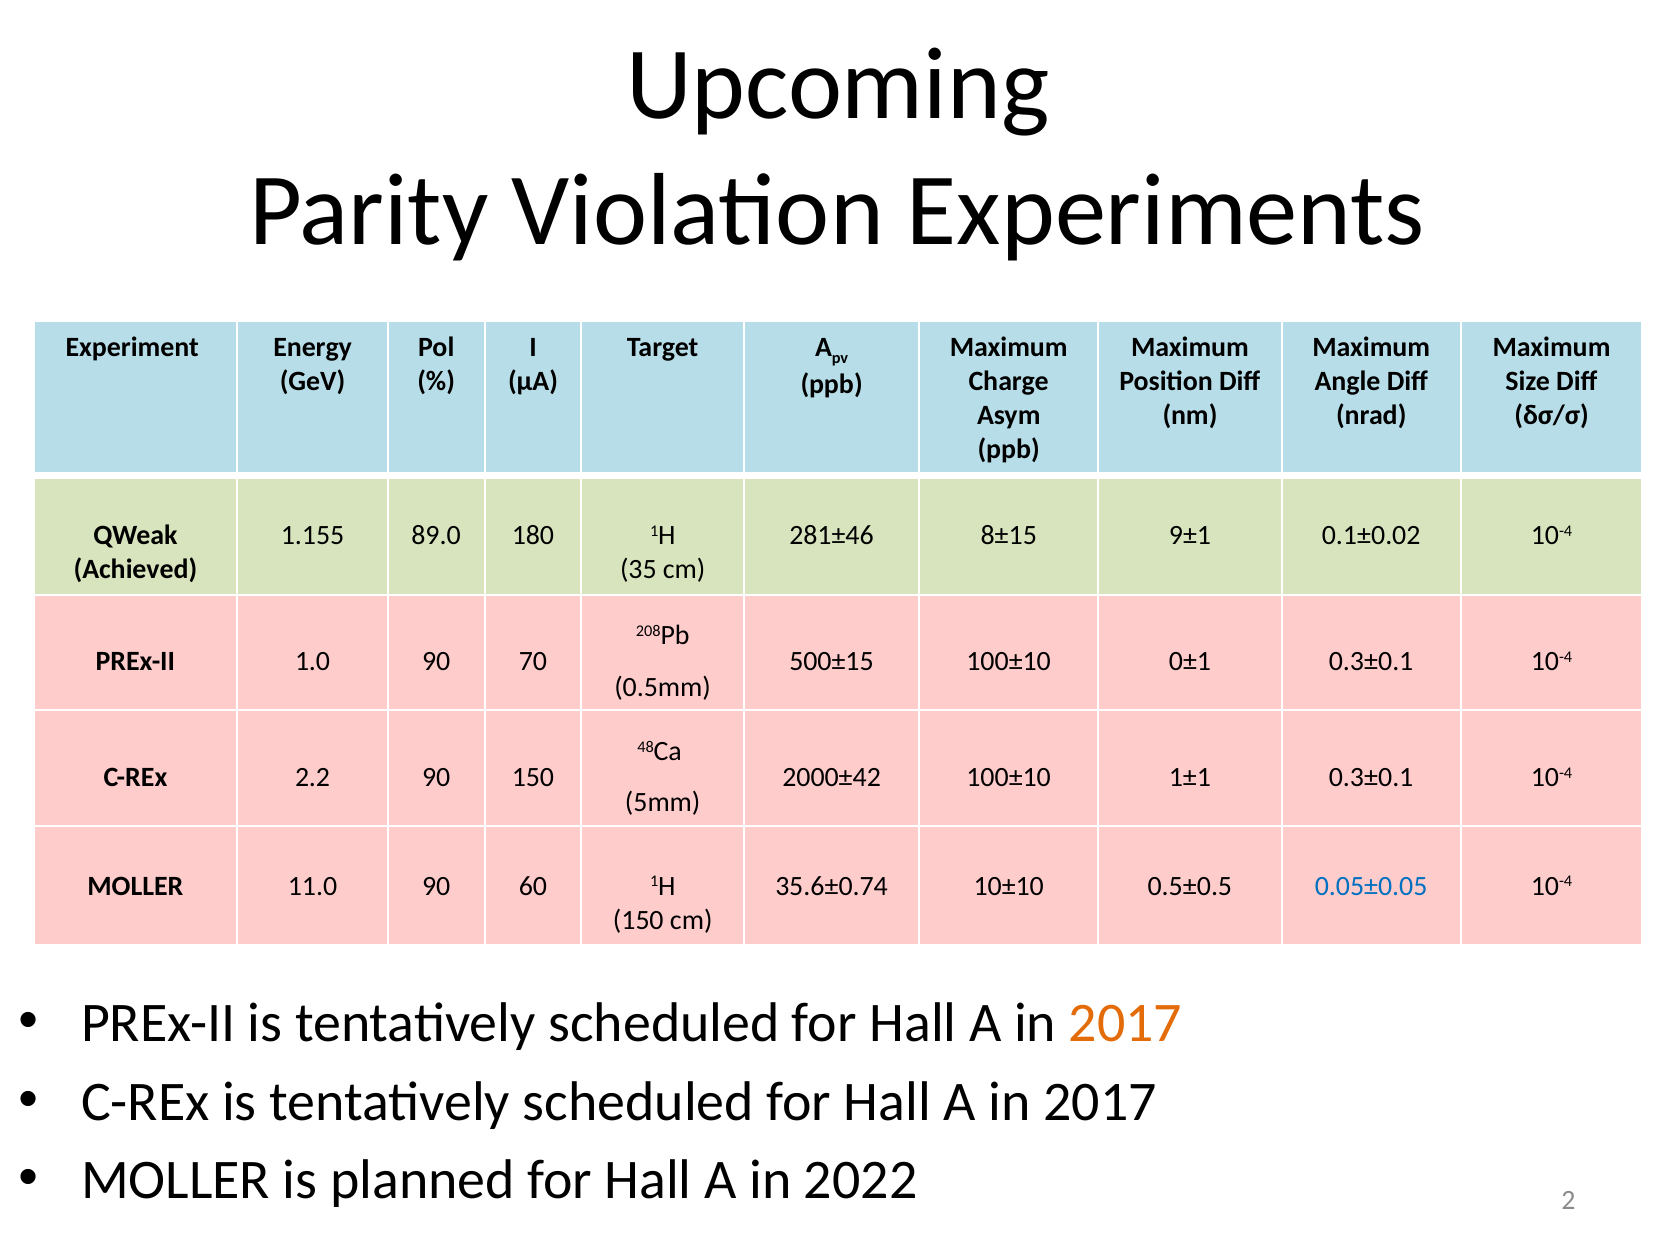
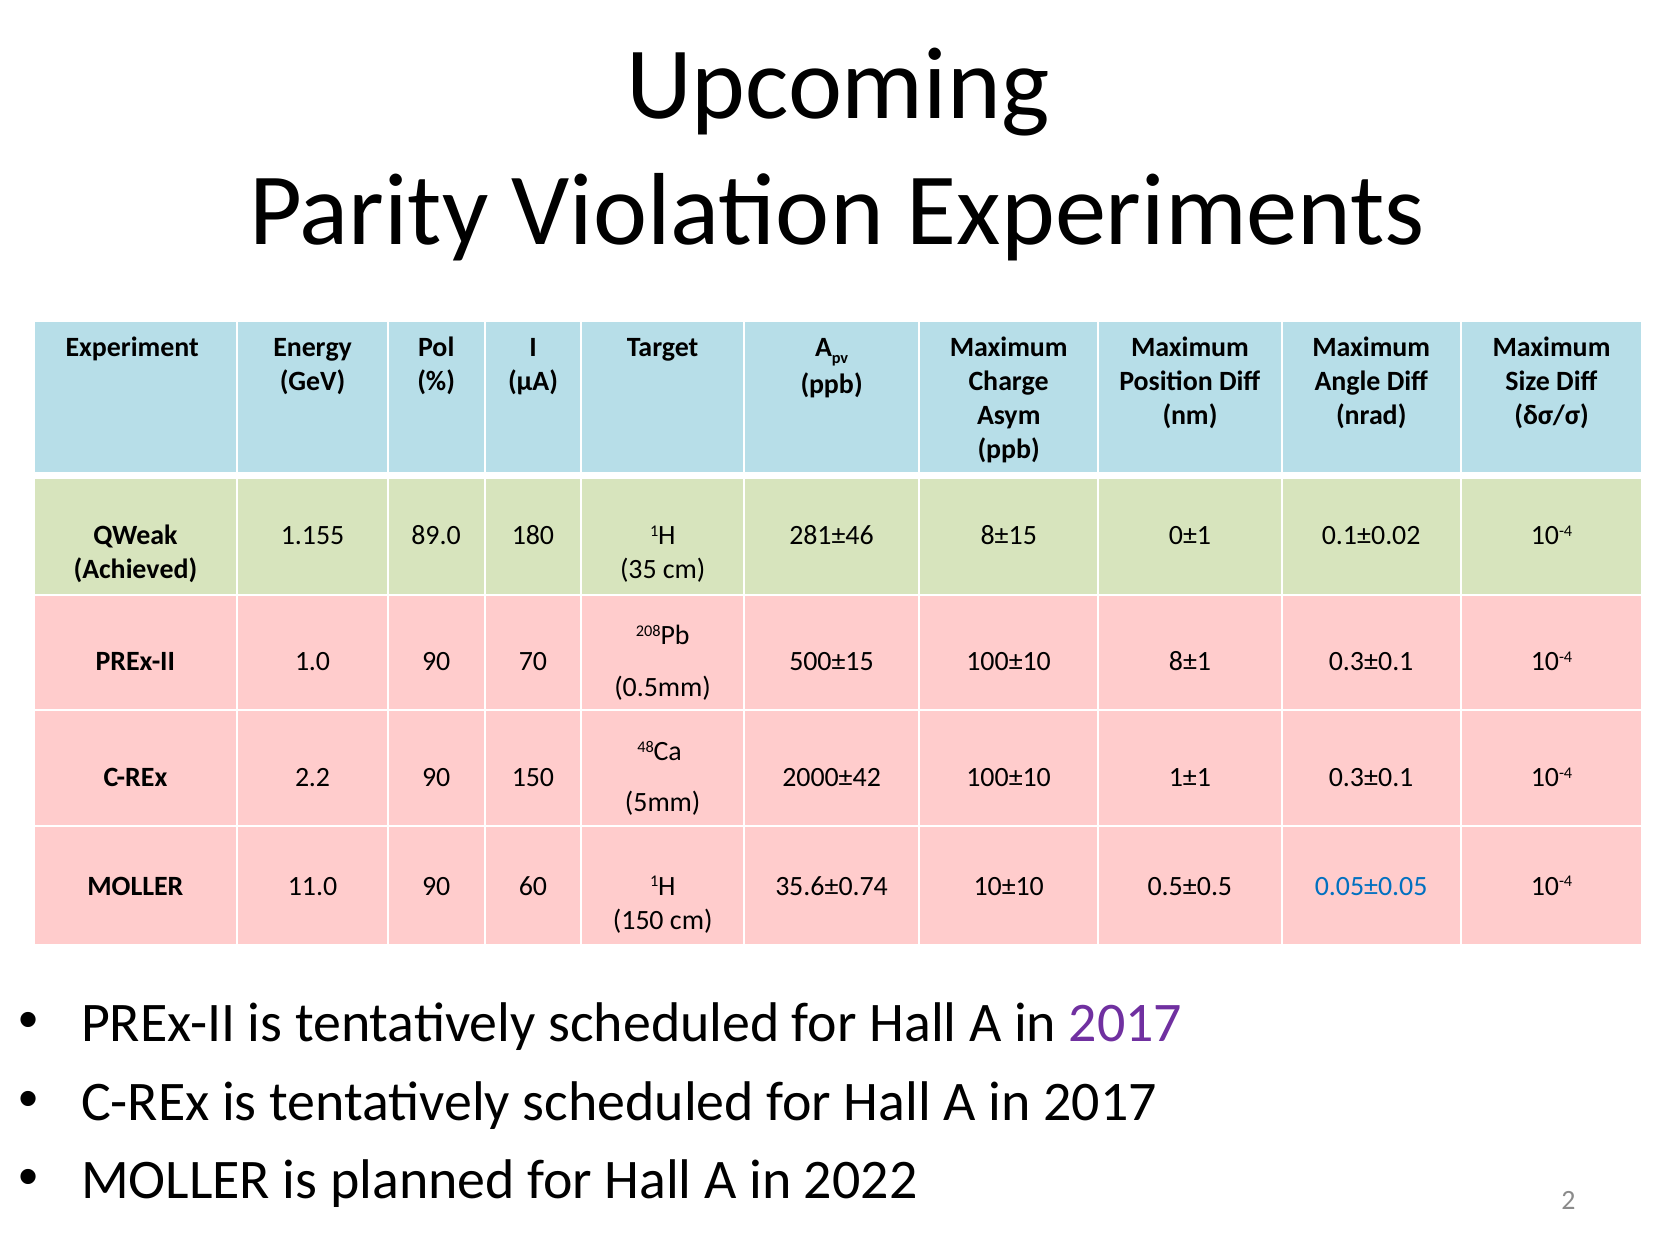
9±1: 9±1 -> 0±1 (1190, 535)
0±1: 0±1 -> 8±1 (1190, 661)
2017 colour: orange -> purple (1125, 1024)
